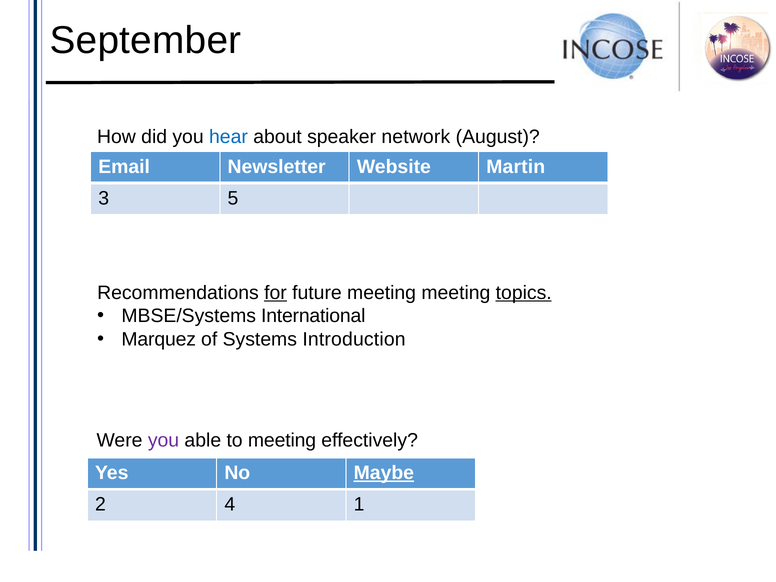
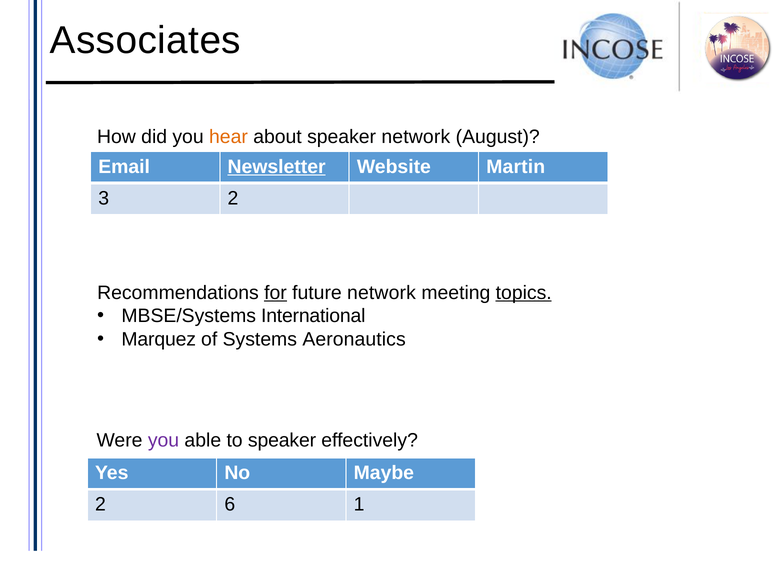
September: September -> Associates (145, 41)
hear colour: blue -> orange (228, 137)
Newsletter underline: none -> present (277, 167)
3 5: 5 -> 2 (233, 198)
future meeting: meeting -> network (381, 293)
Introduction: Introduction -> Aeronautics (354, 339)
to meeting: meeting -> speaker (282, 440)
Maybe underline: present -> none (384, 473)
4: 4 -> 6 (230, 504)
